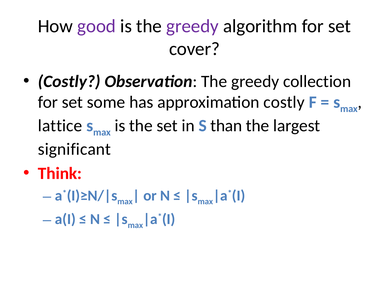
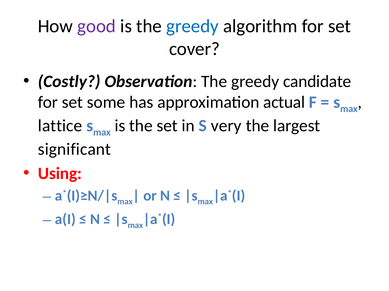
greedy colour: purple -> blue (192, 26)
collection: collection -> candidate (317, 82)
approximation costly: costly -> actual (284, 102)
than: than -> very (226, 126)
Think: Think -> Using (60, 174)
